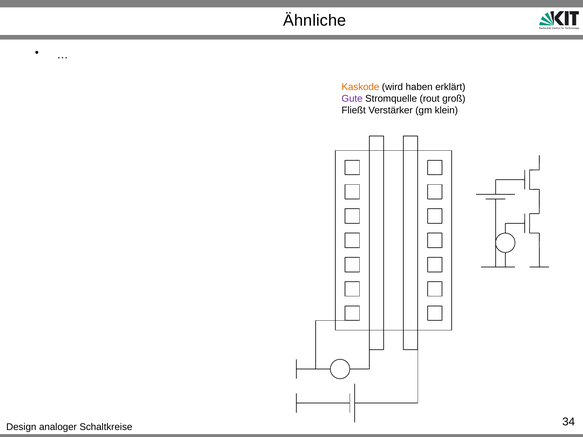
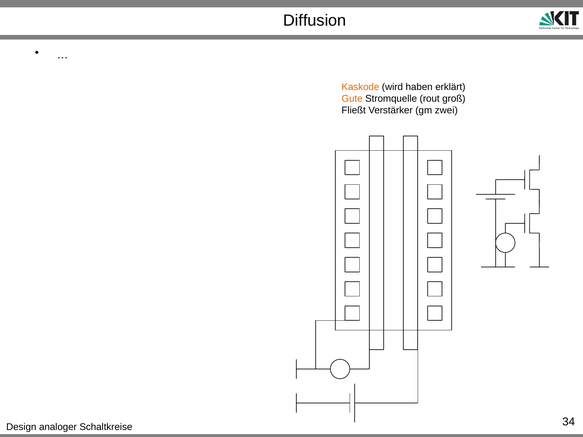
Ähnliche: Ähnliche -> Diffusion (315, 20)
Gute colour: purple -> orange (352, 99)
klein: klein -> zwei (446, 110)
